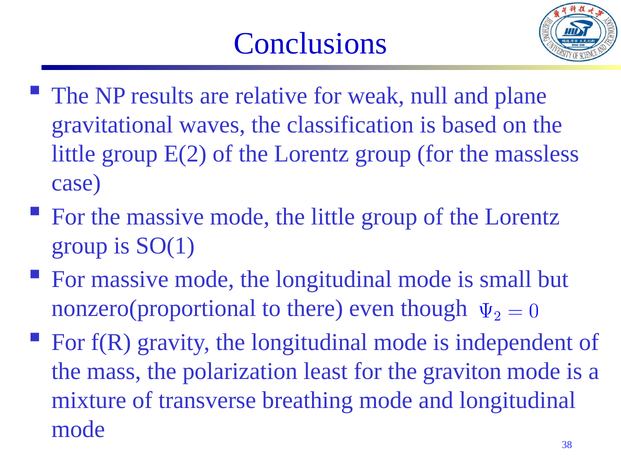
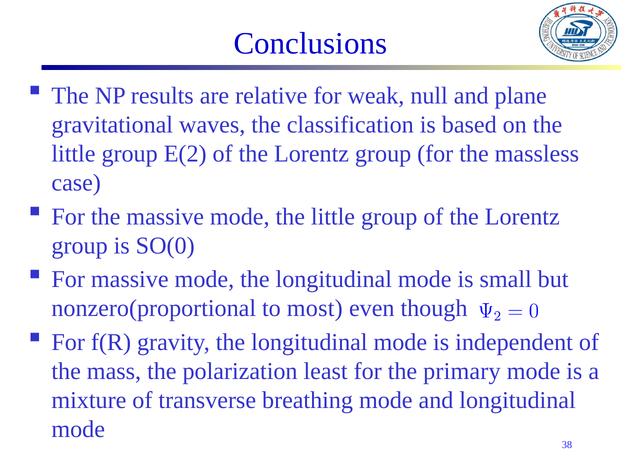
SO(1: SO(1 -> SO(0 (165, 245)
there: there -> most (315, 308)
graviton: graviton -> primary (462, 371)
